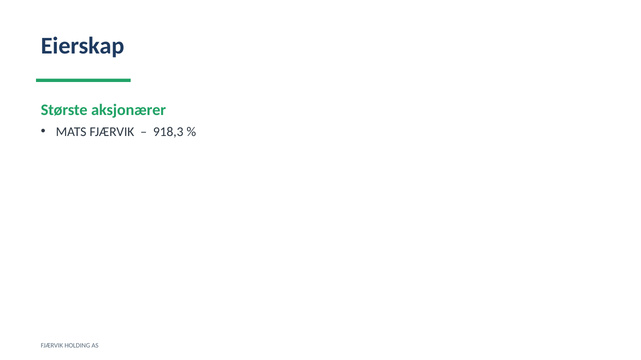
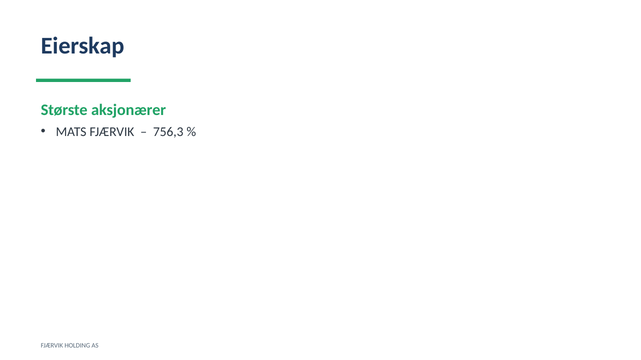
918,3: 918,3 -> 756,3 (168, 132)
